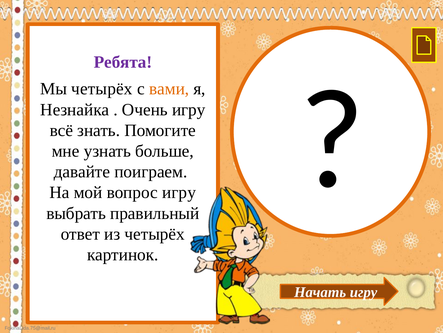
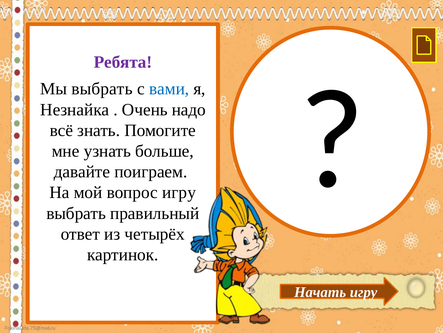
Мы четырёх: четырёх -> выбрать (102, 89)
вами colour: orange -> blue (169, 89)
Очень игру: игру -> надо (189, 109)
